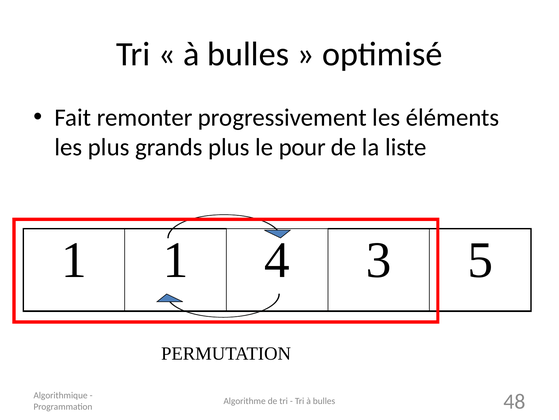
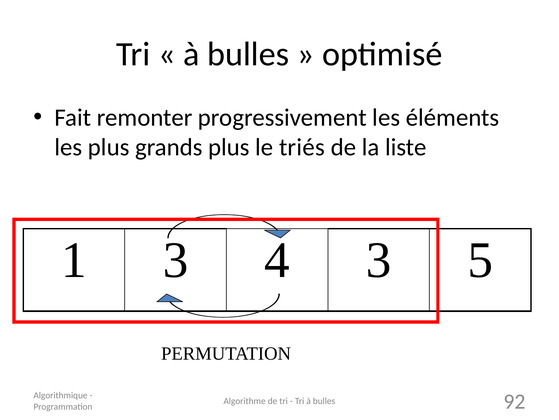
pour: pour -> triés (302, 147)
1 1: 1 -> 3 (176, 260)
48: 48 -> 92 (514, 401)
